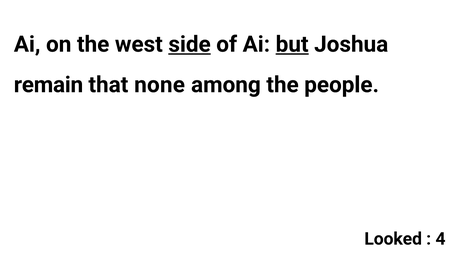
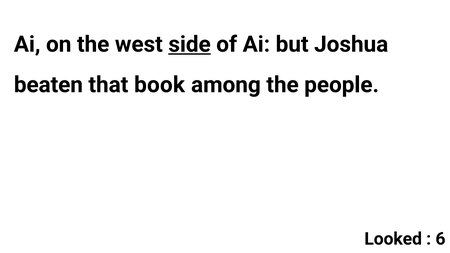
but underline: present -> none (292, 44)
remain: remain -> beaten (48, 85)
none: none -> book (160, 85)
4: 4 -> 6 (440, 239)
